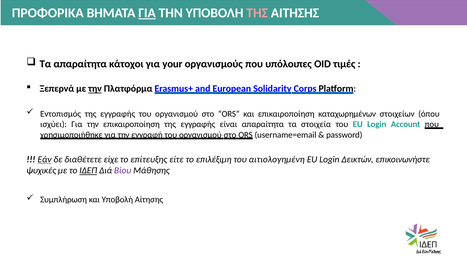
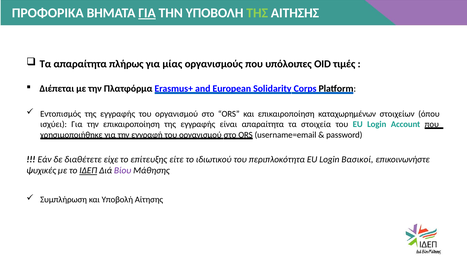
ΤΗΣ colour: pink -> light green (257, 13)
κάτοχοι: κάτοχοι -> πλήρως (126, 64)
your: your -> μίας (172, 64)
Ξεπερνά: Ξεπερνά -> Διέπεται (57, 89)
την underline: present -> none (95, 89)
Εάν underline: present -> none (45, 159)
επιλέξιμη: επιλέξιμη -> ιδιωτικού (214, 159)
αιτιολογημένη: αιτιολογημένη -> περιπλοκότητα (277, 159)
Δεικτών: Δεικτών -> Βασικοί (357, 159)
